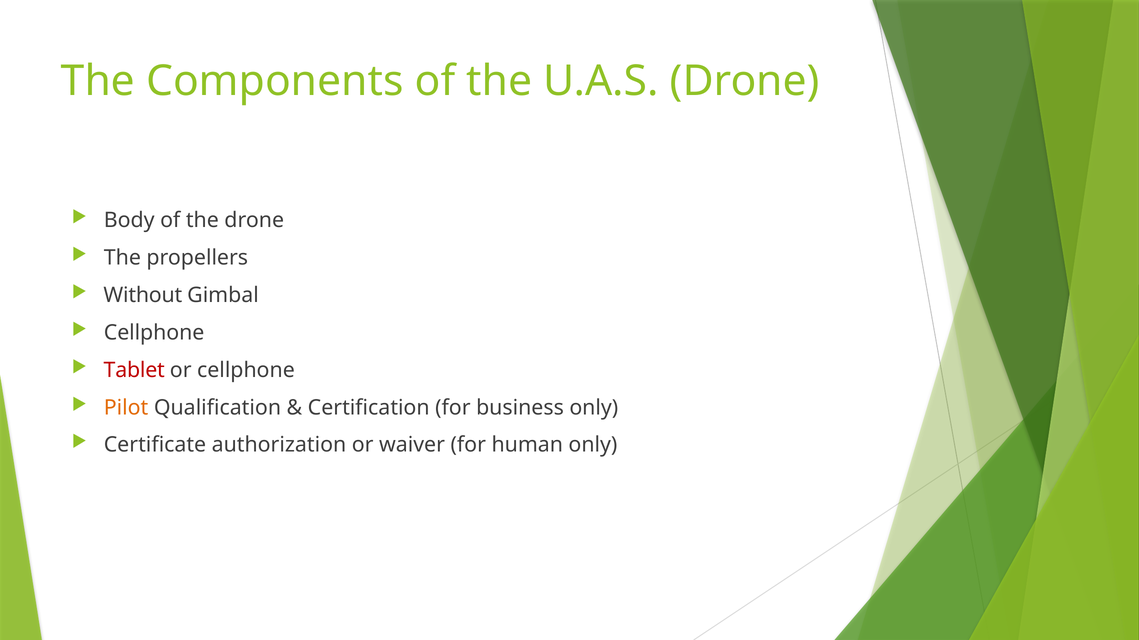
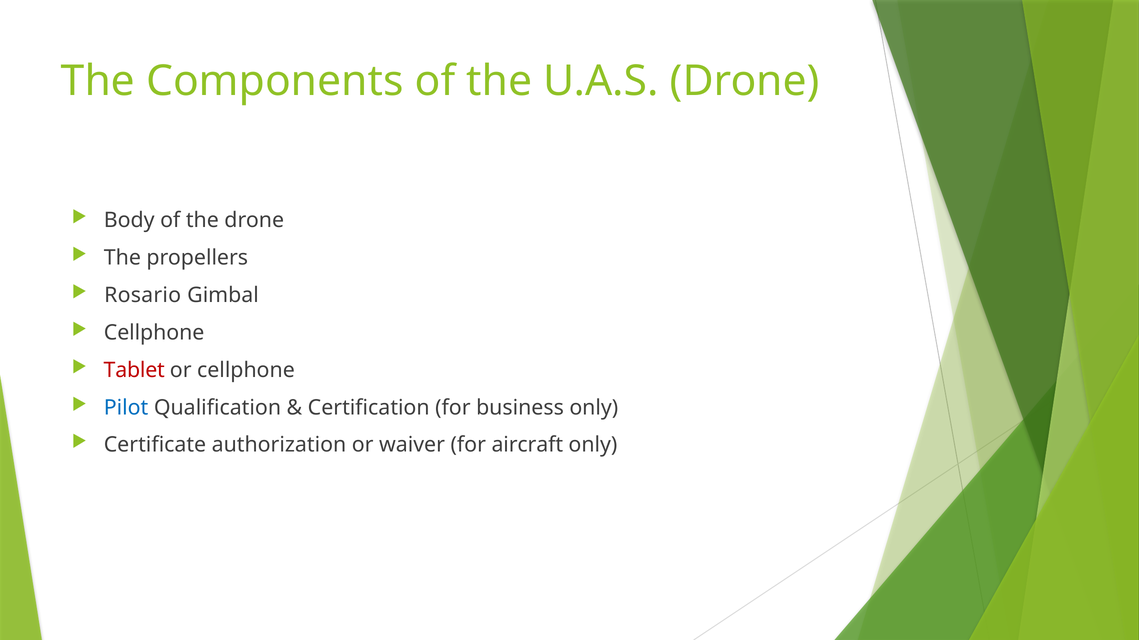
Without: Without -> Rosario (143, 295)
Pilot colour: orange -> blue (126, 408)
human: human -> aircraft (527, 445)
